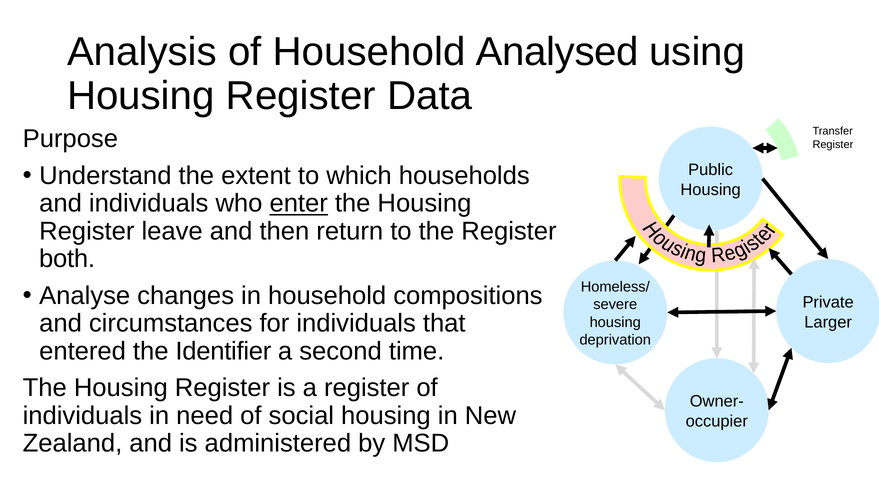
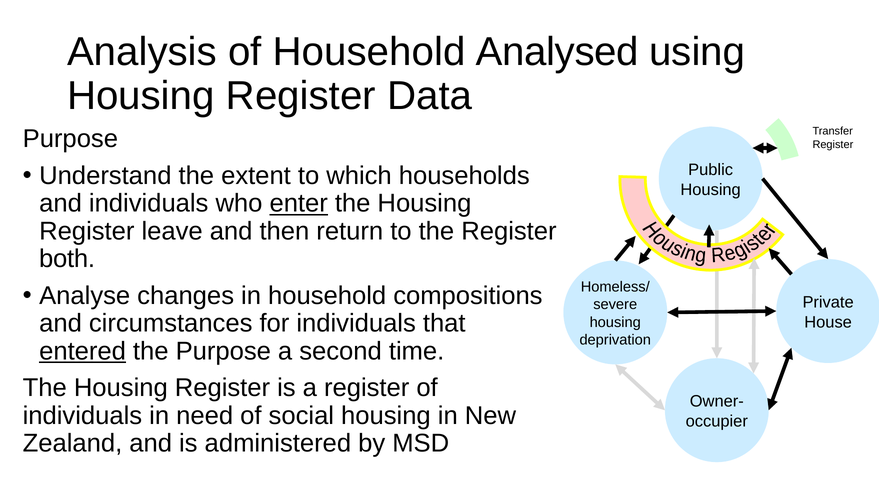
Larger: Larger -> House (828, 322)
entered underline: none -> present (83, 351)
the Identifier: Identifier -> Purpose (223, 351)
